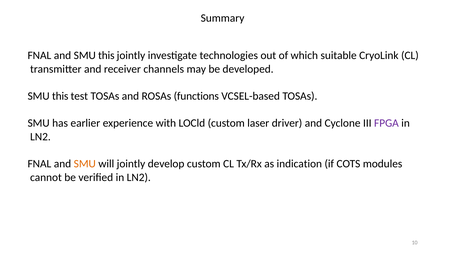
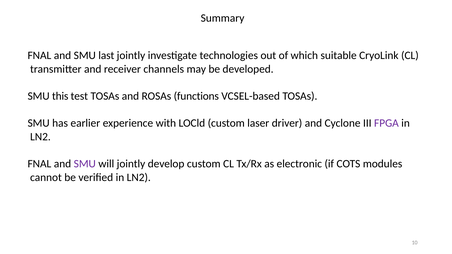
and SMU this: this -> last (106, 55)
SMU colour: orange -> purple (85, 164)
indication: indication -> electronic (299, 164)
